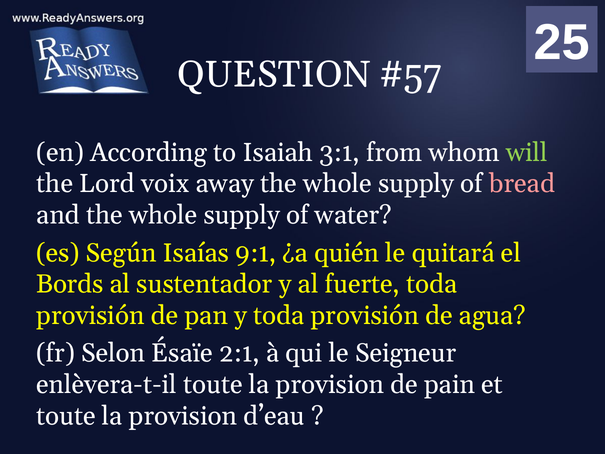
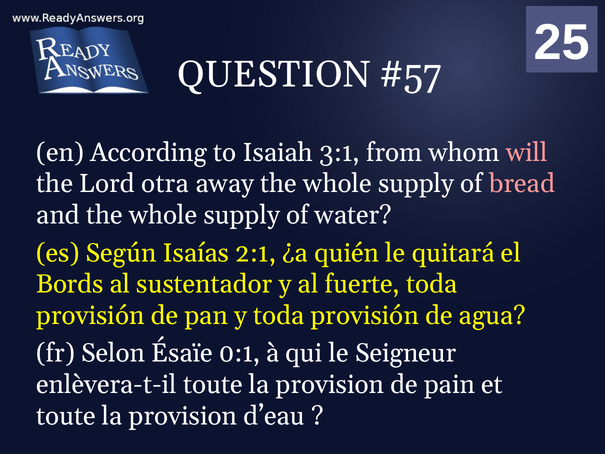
will colour: light green -> pink (527, 152)
voix: voix -> otra (165, 184)
9:1: 9:1 -> 2:1 (256, 253)
2:1: 2:1 -> 0:1 (240, 353)
